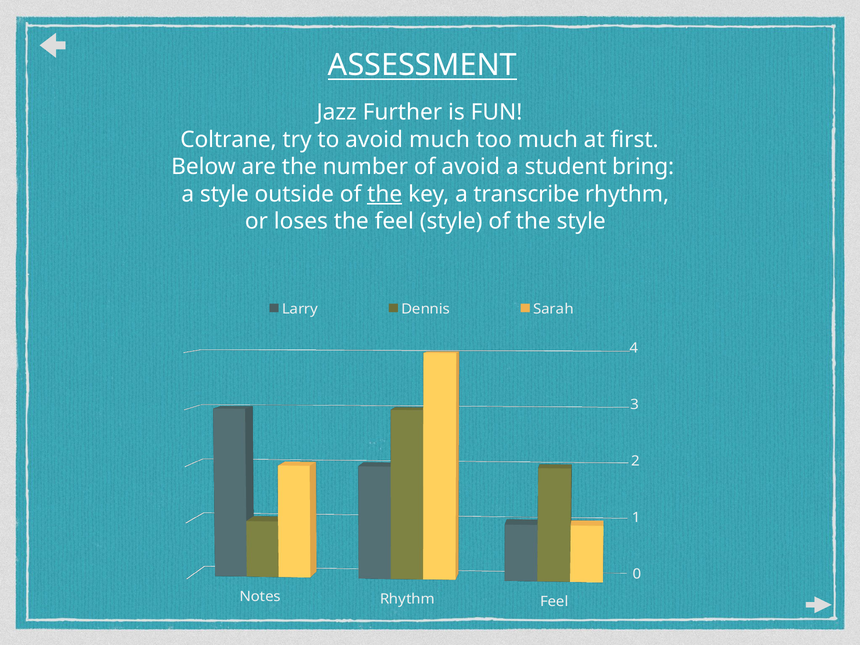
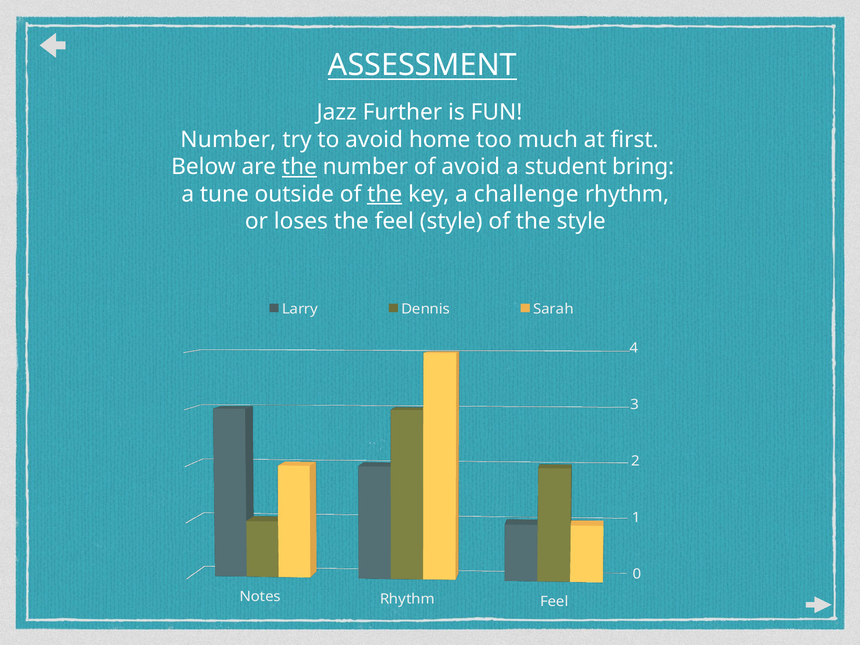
Coltrane: Coltrane -> Number (228, 140)
avoid much: much -> home (440, 140)
the underline: none -> present (299, 167)
a style: style -> tune (224, 194)
transcribe: transcribe -> challenge (526, 194)
